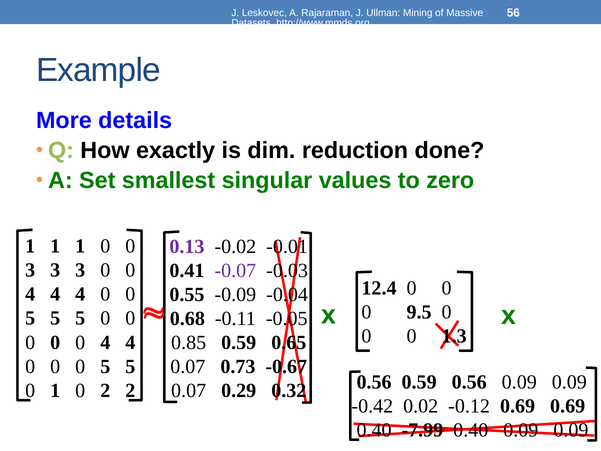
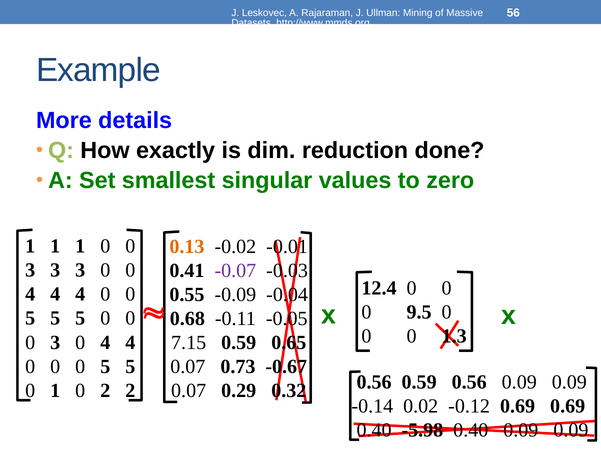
0.13 colour: purple -> orange (187, 246)
0: 0 -> 3 (55, 342)
0.85: 0.85 -> 7.15 (189, 343)
-0.42: -0.42 -> -0.14 (372, 406)
-7.99: -7.99 -> -5.98 (422, 430)
